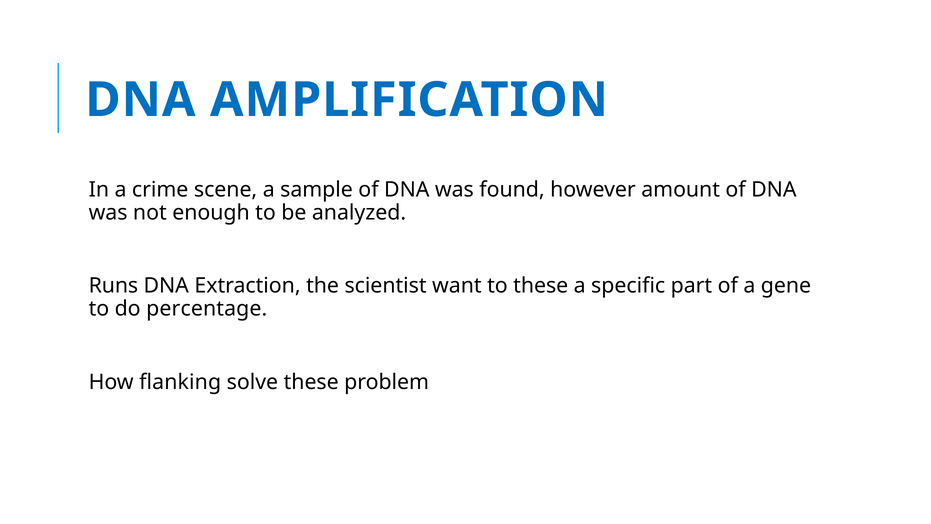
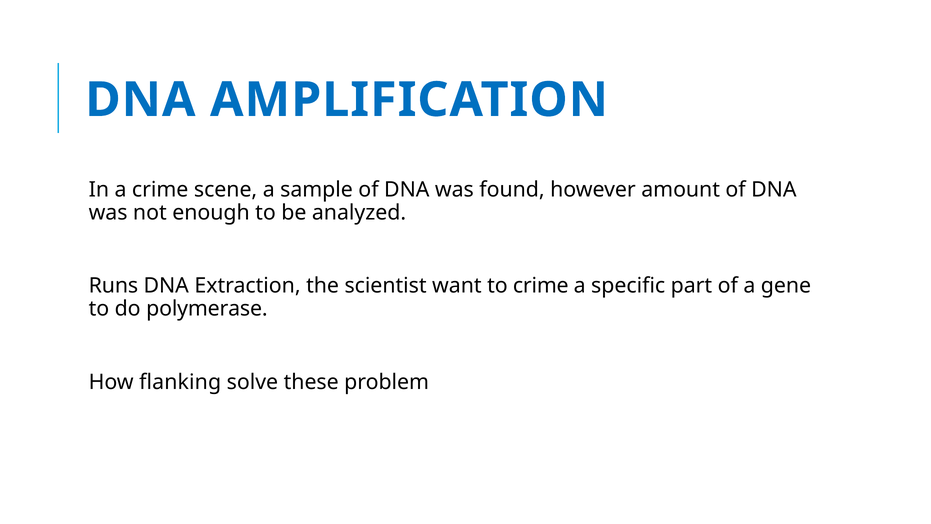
to these: these -> crime (541, 286)
percentage: percentage -> polymerase (207, 309)
